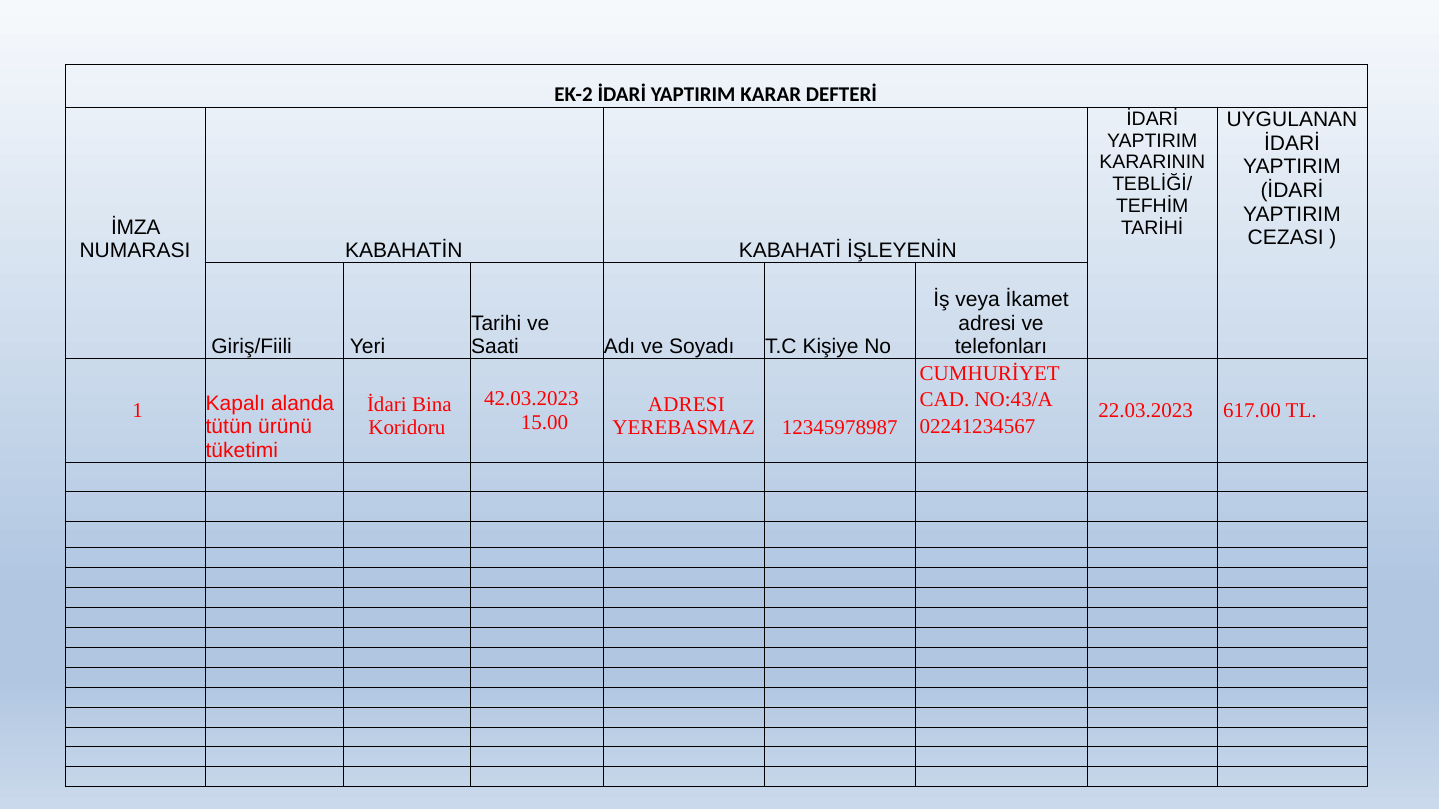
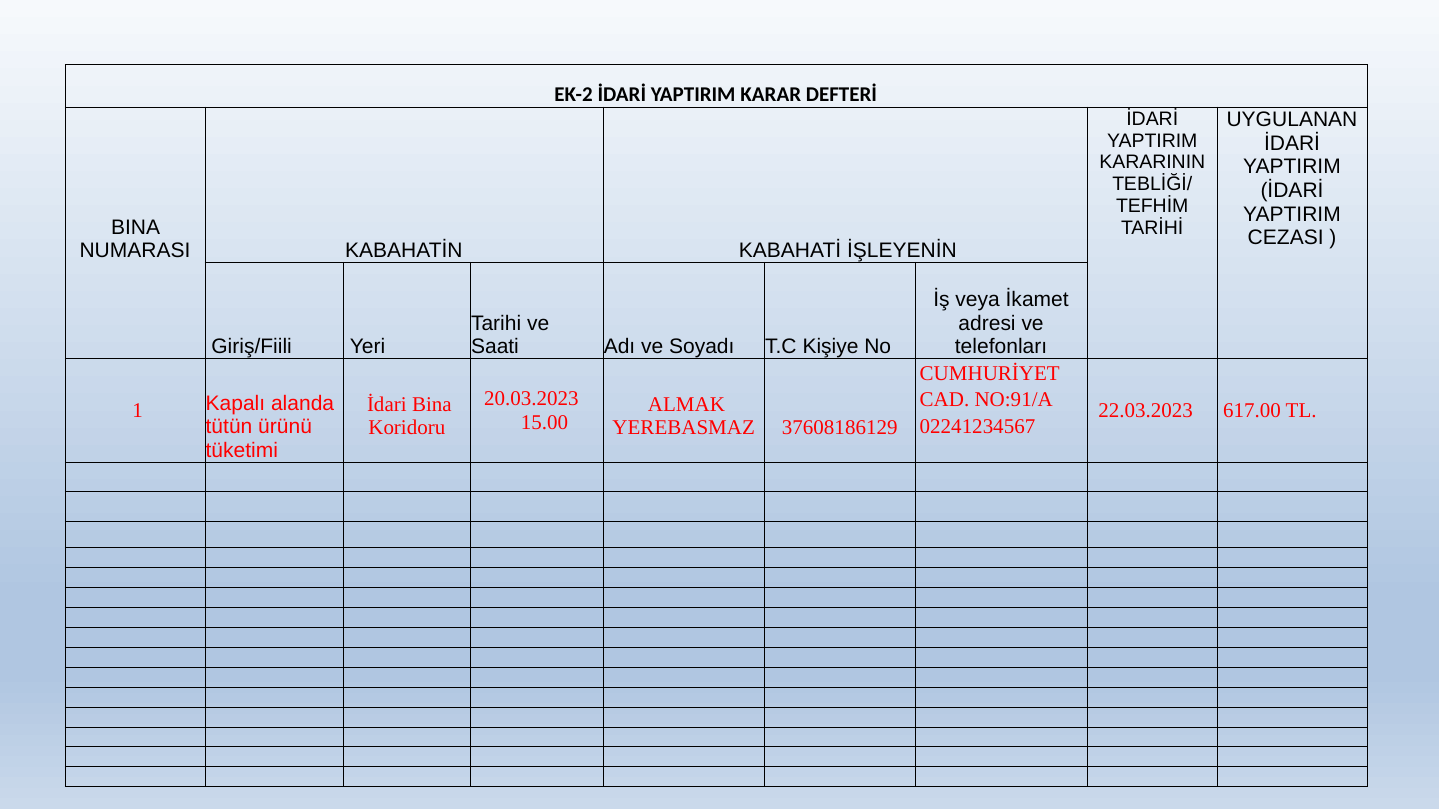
İMZA: İMZA -> BINA (136, 227)
42.03.2023: 42.03.2023 -> 20.03.2023 (531, 399)
NO:43/A: NO:43/A -> NO:91/A (1014, 400)
ADRESI: ADRESI -> ALMAK (686, 404)
12345978987: 12345978987 -> 37608186129 (840, 428)
